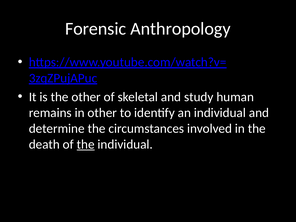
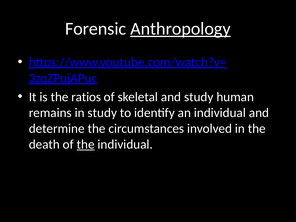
Anthropology underline: none -> present (180, 29)
the other: other -> ratios (86, 97)
in other: other -> study (102, 113)
